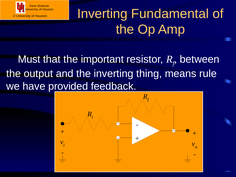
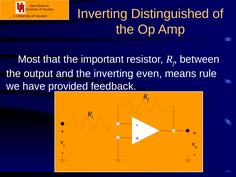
Fundamental: Fundamental -> Distinguished (170, 14)
Must: Must -> Most (29, 59)
thing: thing -> even (149, 74)
